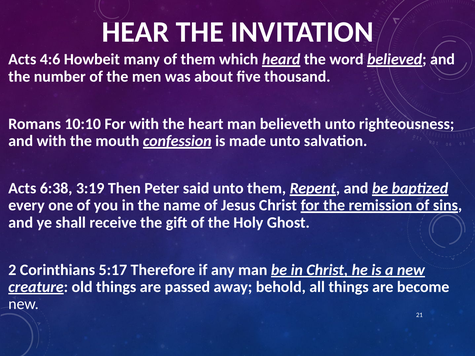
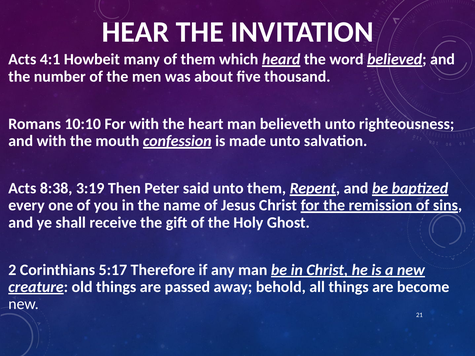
4:6: 4:6 -> 4:1 (50, 59)
6:38: 6:38 -> 8:38 (56, 188)
